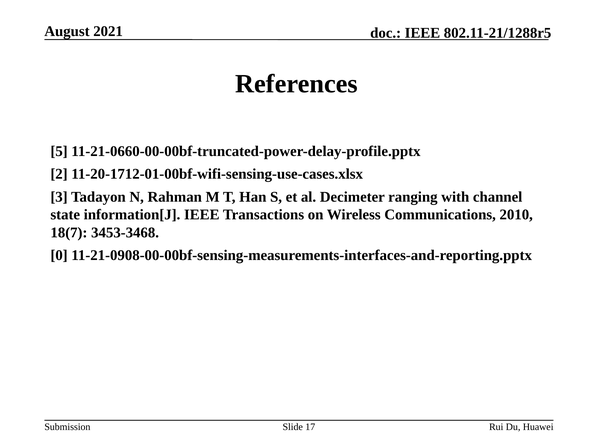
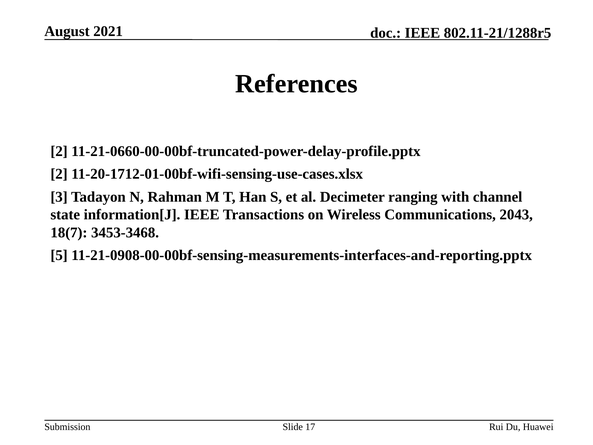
5: 5 -> 2 (59, 151)
2010: 2010 -> 2043 (516, 215)
0: 0 -> 5 (59, 255)
